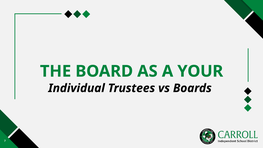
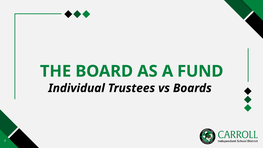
YOUR: YOUR -> FUND (200, 71)
